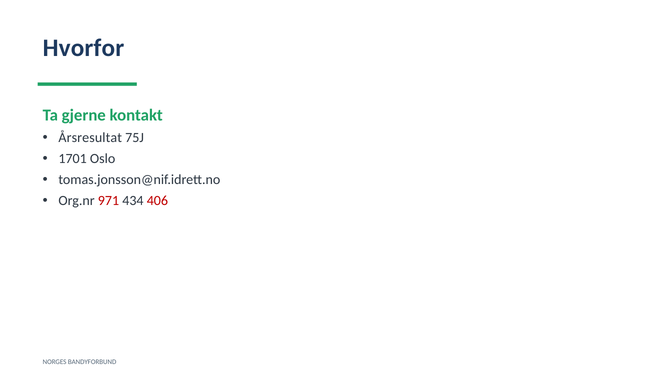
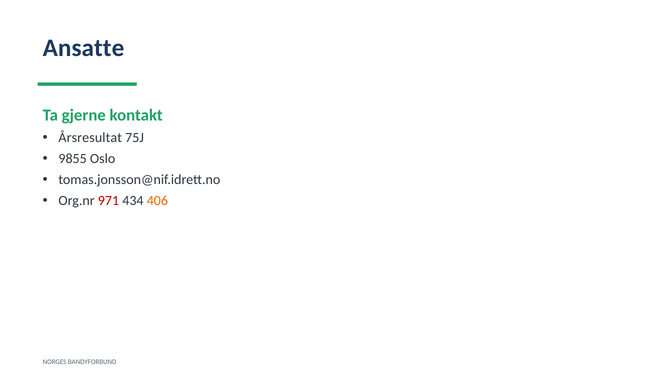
Hvorfor: Hvorfor -> Ansatte (83, 48)
1701: 1701 -> 9855 (73, 159)
406 colour: red -> orange (157, 201)
